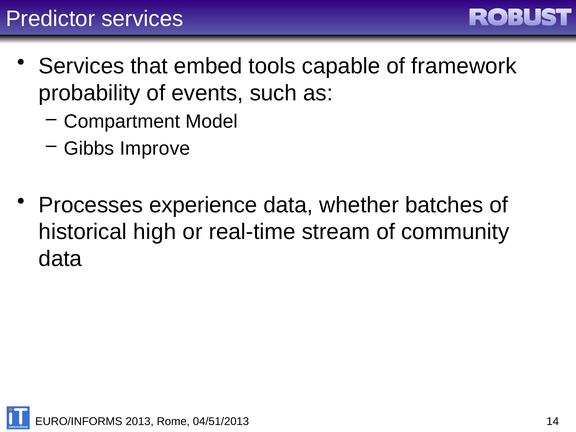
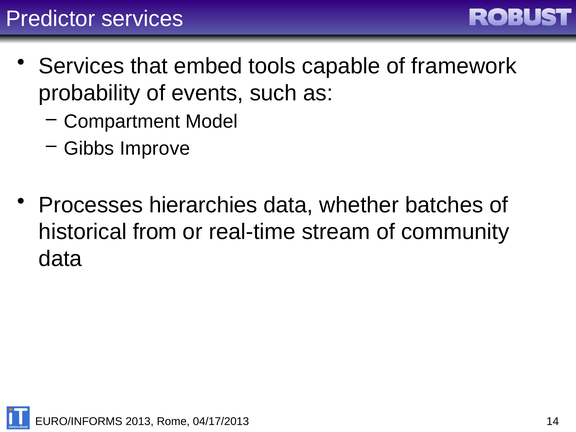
experience: experience -> hierarchies (203, 205)
high: high -> from (155, 232)
04/51/2013: 04/51/2013 -> 04/17/2013 (221, 421)
